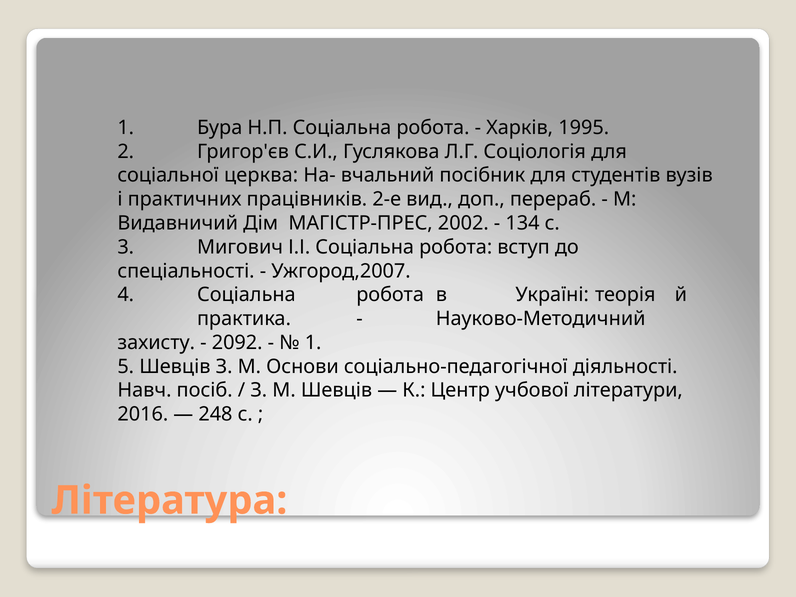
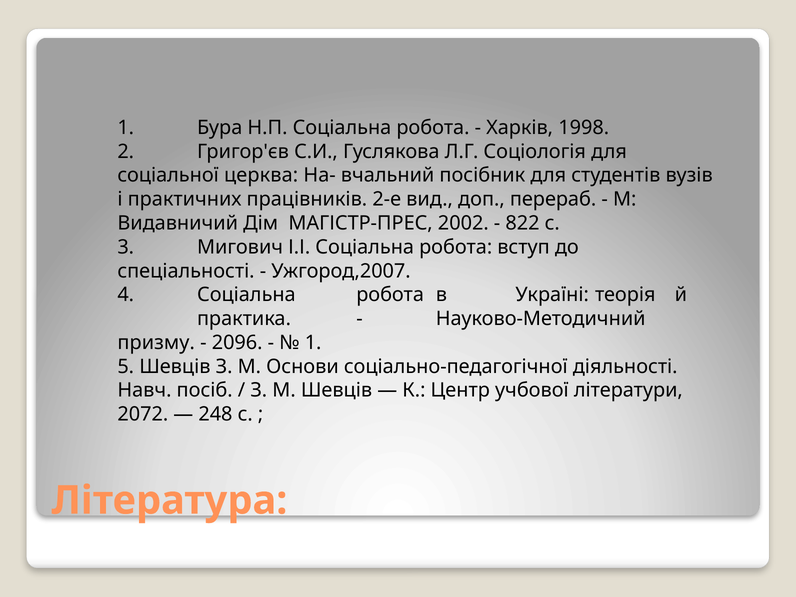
1995: 1995 -> 1998 (584, 128)
134: 134 -> 822 (523, 223)
захисту: захисту -> призму (156, 343)
2092: 2092 -> 2096 (237, 343)
2016: 2016 -> 2072 (143, 414)
